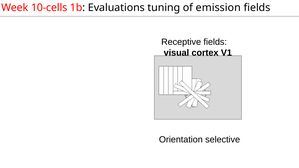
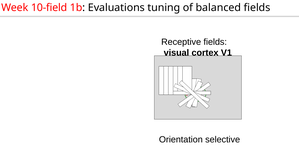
10-cells: 10-cells -> 10-field (49, 8)
emission: emission -> balanced (218, 8)
